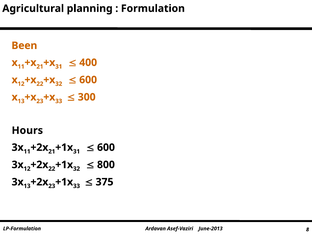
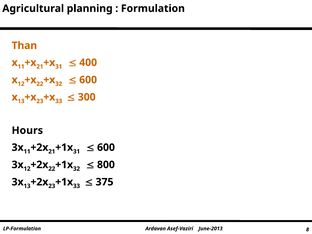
Been: Been -> Than (24, 46)
